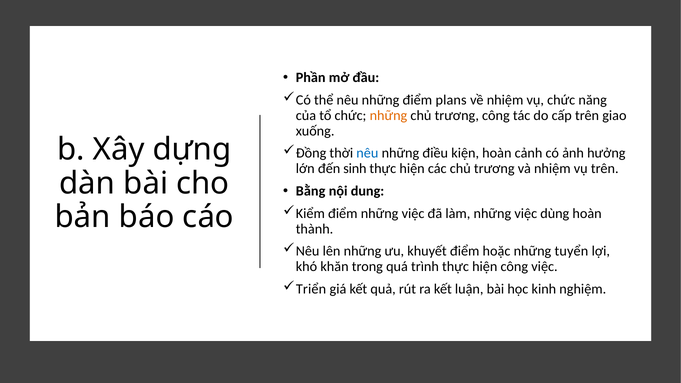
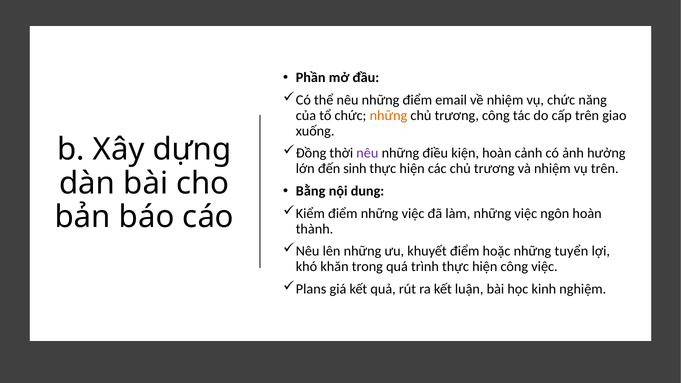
plans: plans -> email (451, 100)
nêu colour: blue -> purple (367, 153)
dùng: dùng -> ngôn (555, 214)
Triển: Triển -> Plans (311, 289)
